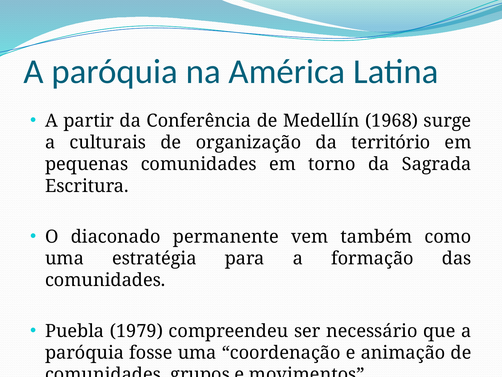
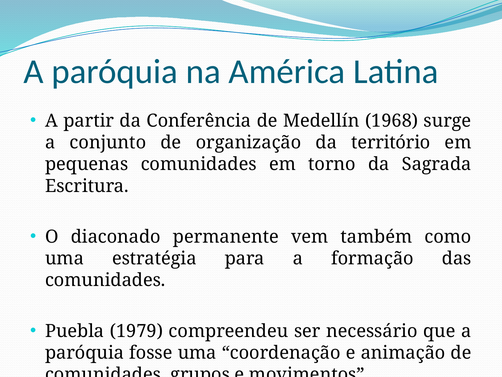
culturais: culturais -> conjunto (108, 142)
